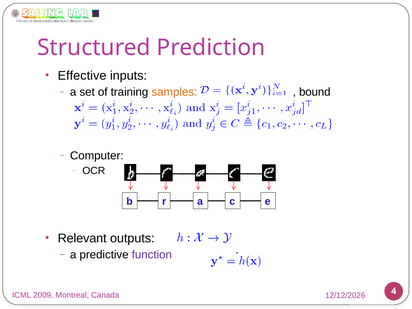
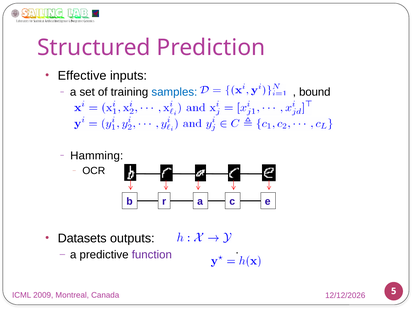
samples colour: orange -> blue (174, 92)
Computer: Computer -> Hamming (97, 156)
Relevant: Relevant -> Datasets (82, 238)
4: 4 -> 5 (394, 291)
